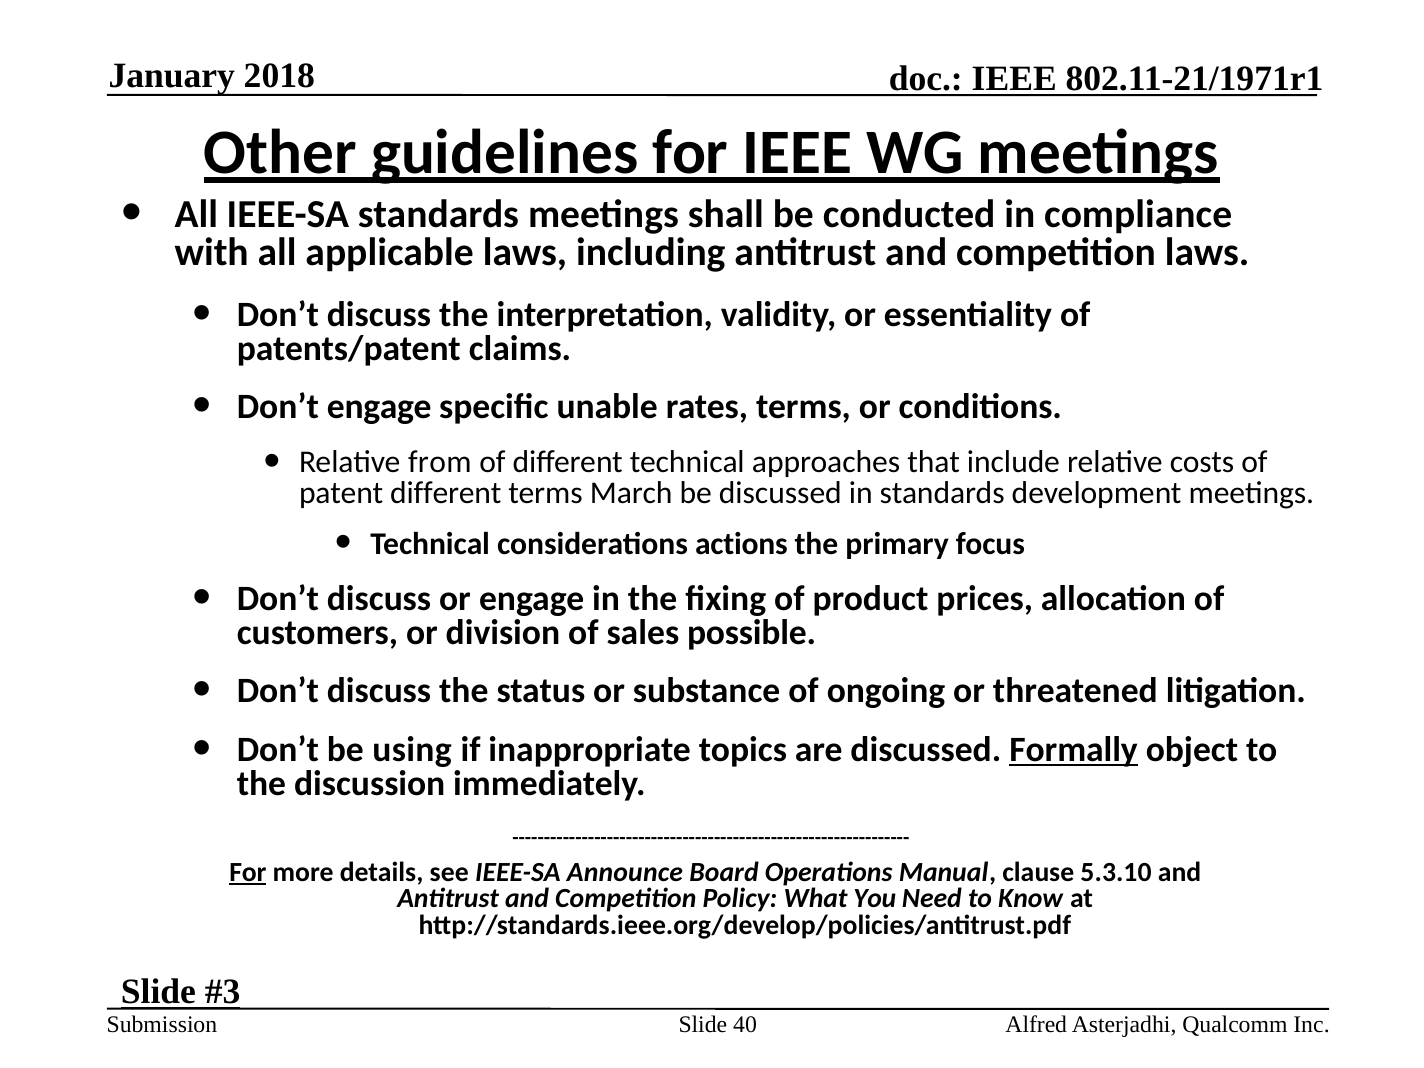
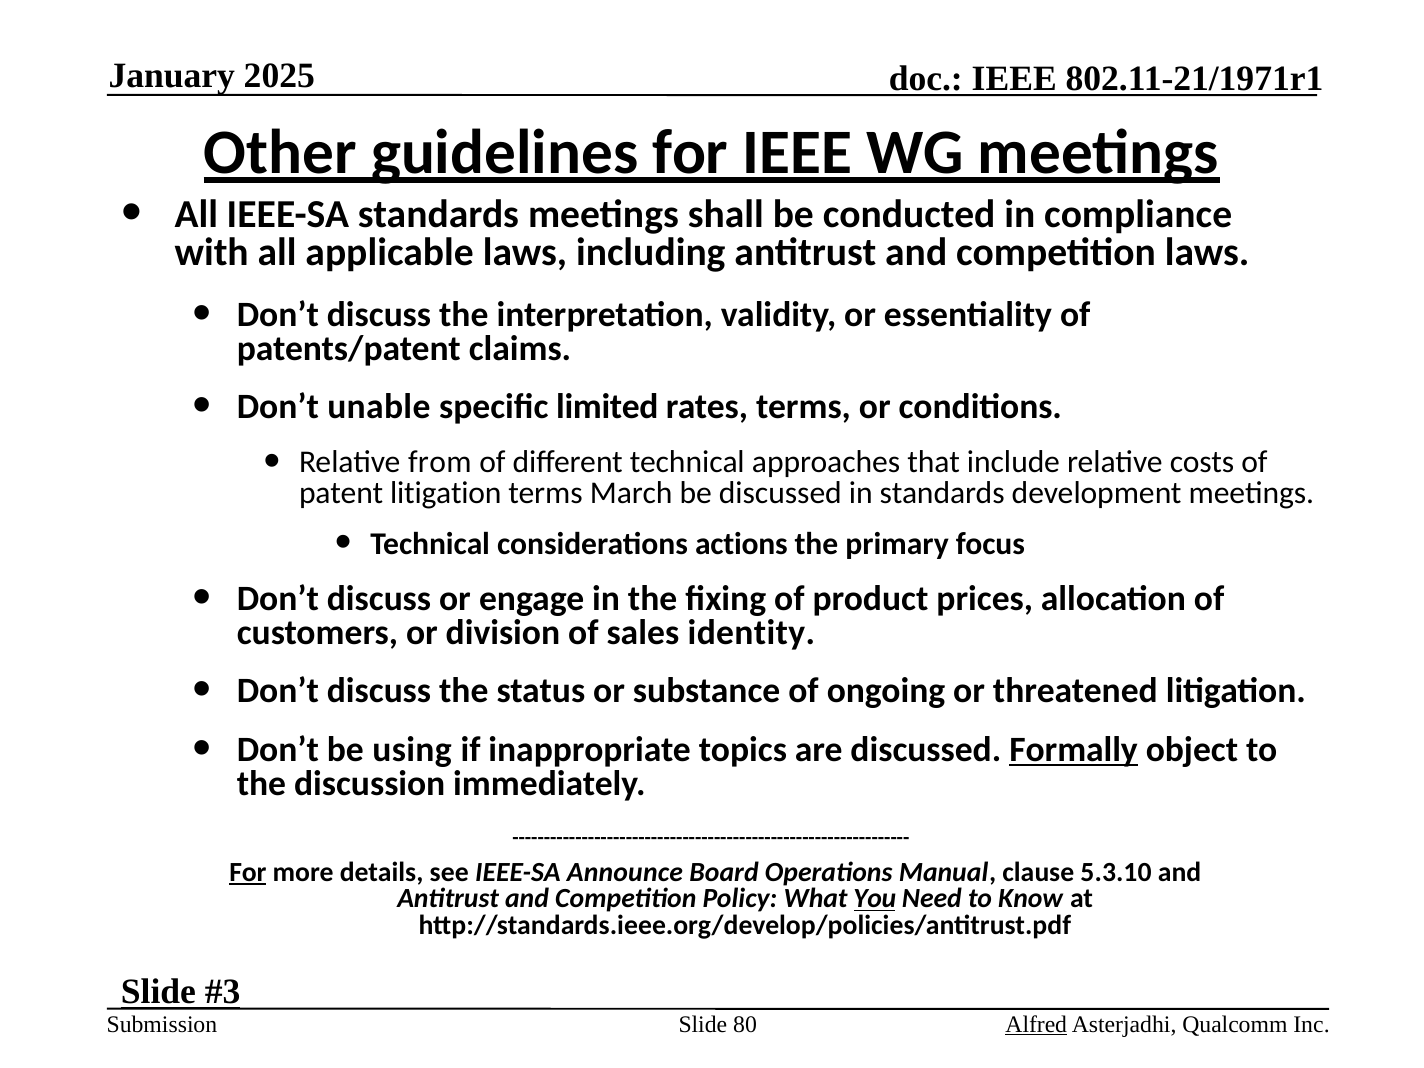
2018: 2018 -> 2025 (279, 75)
Don’t engage: engage -> unable (379, 407)
unable: unable -> limited (607, 407)
patent different: different -> litigation (446, 493)
possible: possible -> identity (751, 633)
You underline: none -> present (875, 899)
40: 40 -> 80 (745, 1024)
Alfred underline: none -> present (1036, 1024)
